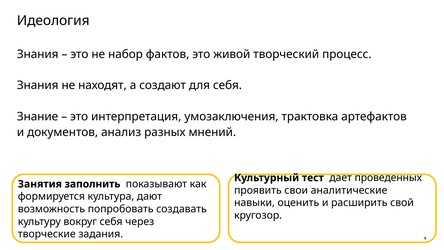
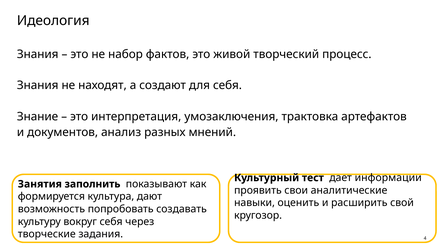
проведенных: проведенных -> информации (388, 178)
